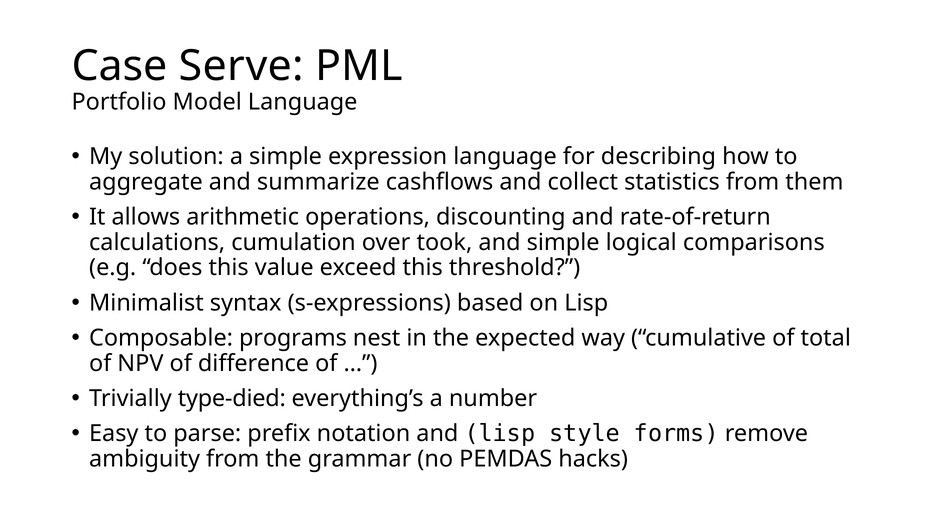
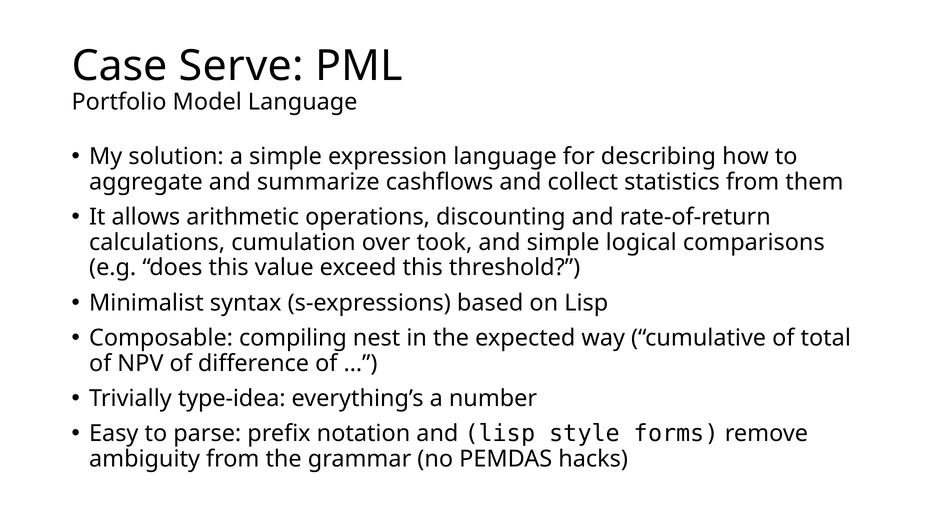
programs: programs -> compiling (293, 338)
type-died: type-died -> type-idea (232, 398)
